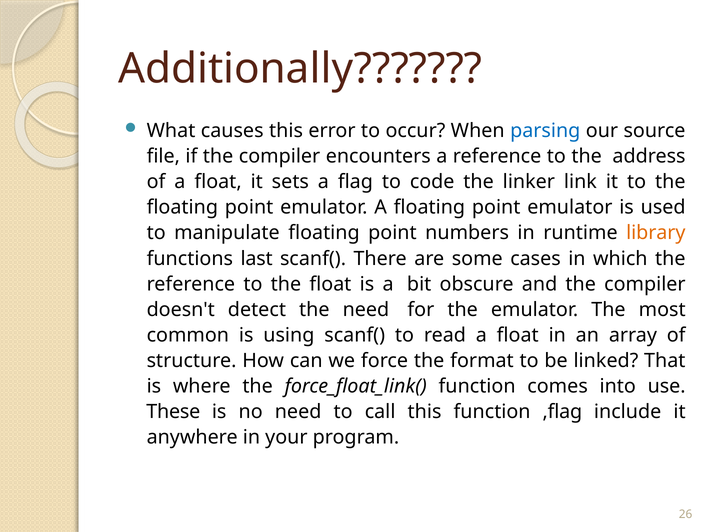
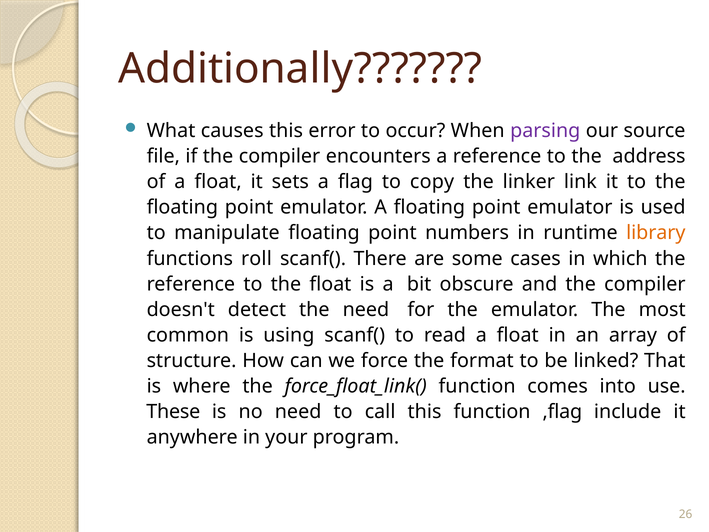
parsing colour: blue -> purple (545, 131)
code: code -> copy (432, 182)
last: last -> roll (256, 258)
